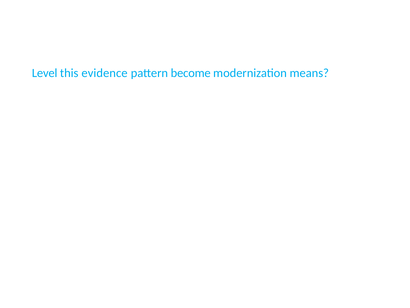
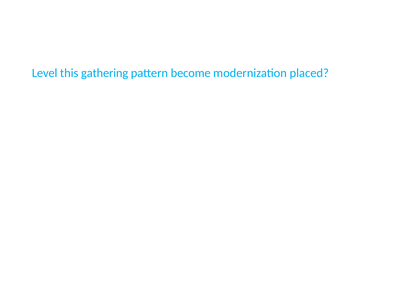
evidence: evidence -> gathering (105, 73)
means: means -> placed (309, 73)
